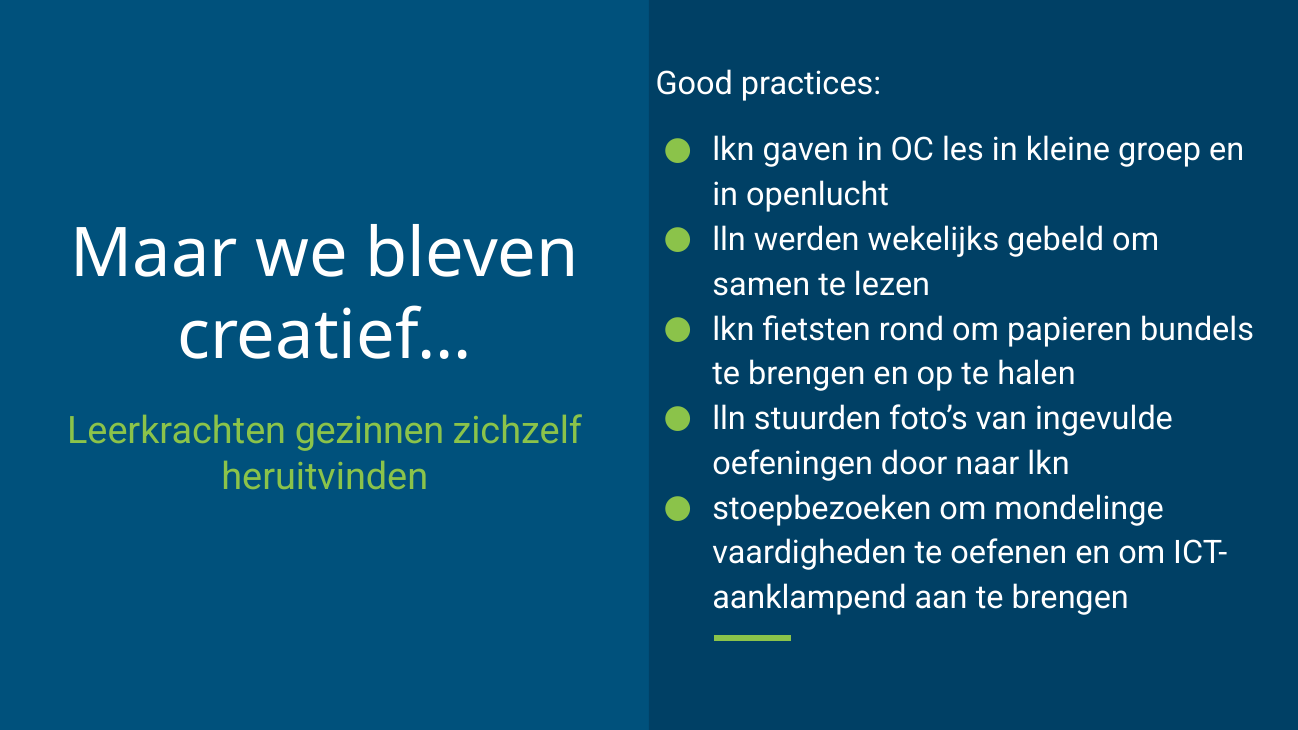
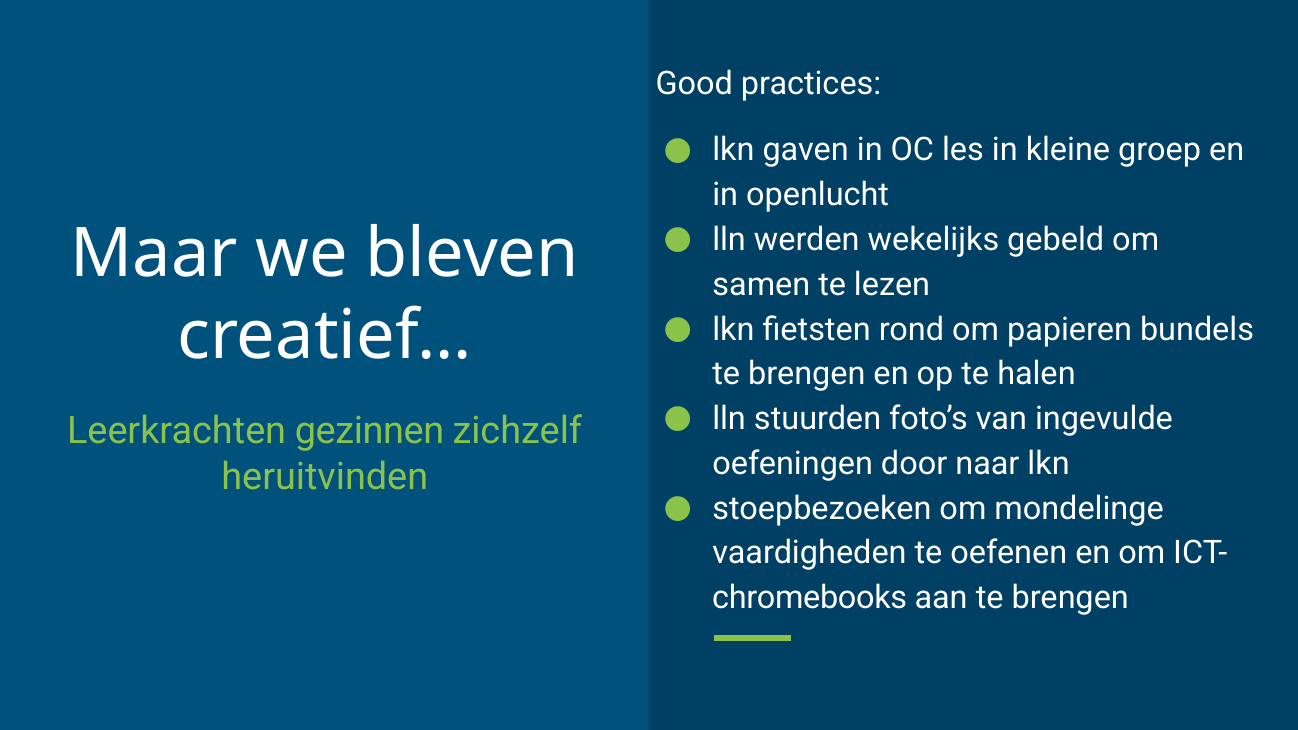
aanklampend: aanklampend -> chromebooks (810, 598)
